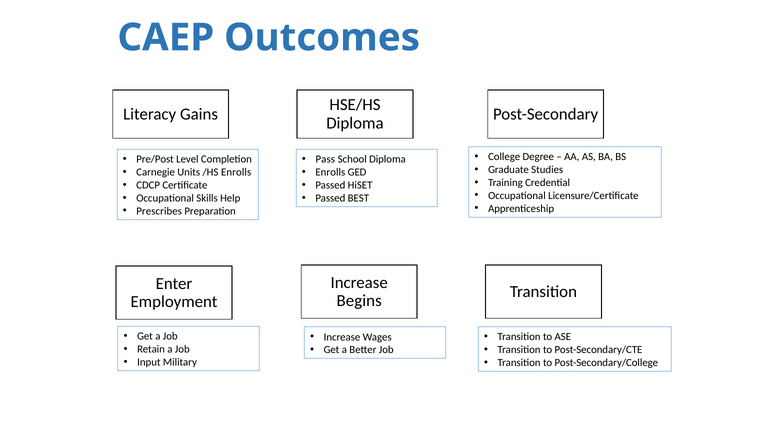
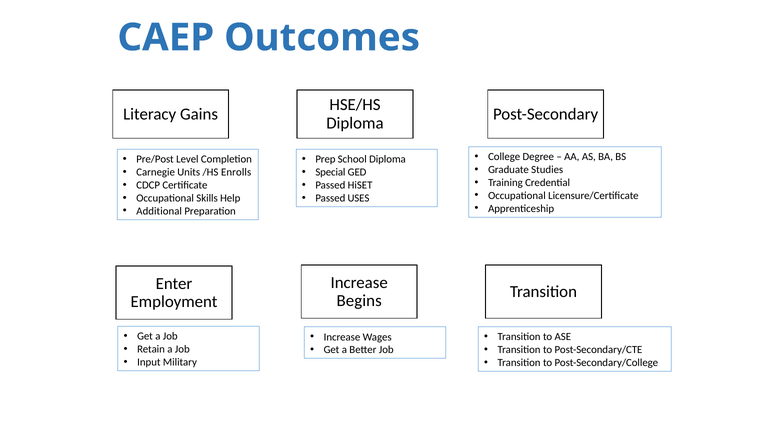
Pass: Pass -> Prep (325, 159)
Enrolls: Enrolls -> Special (330, 172)
BEST: BEST -> USES (358, 198)
Prescribes: Prescribes -> Additional (159, 211)
